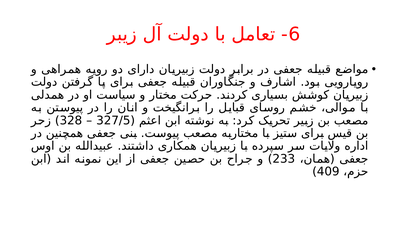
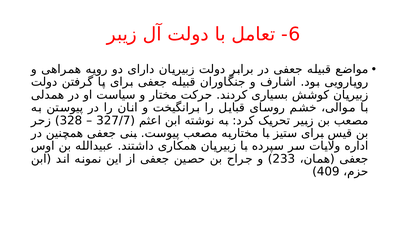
327/5: 327/5 -> 327/7 (113, 120)
